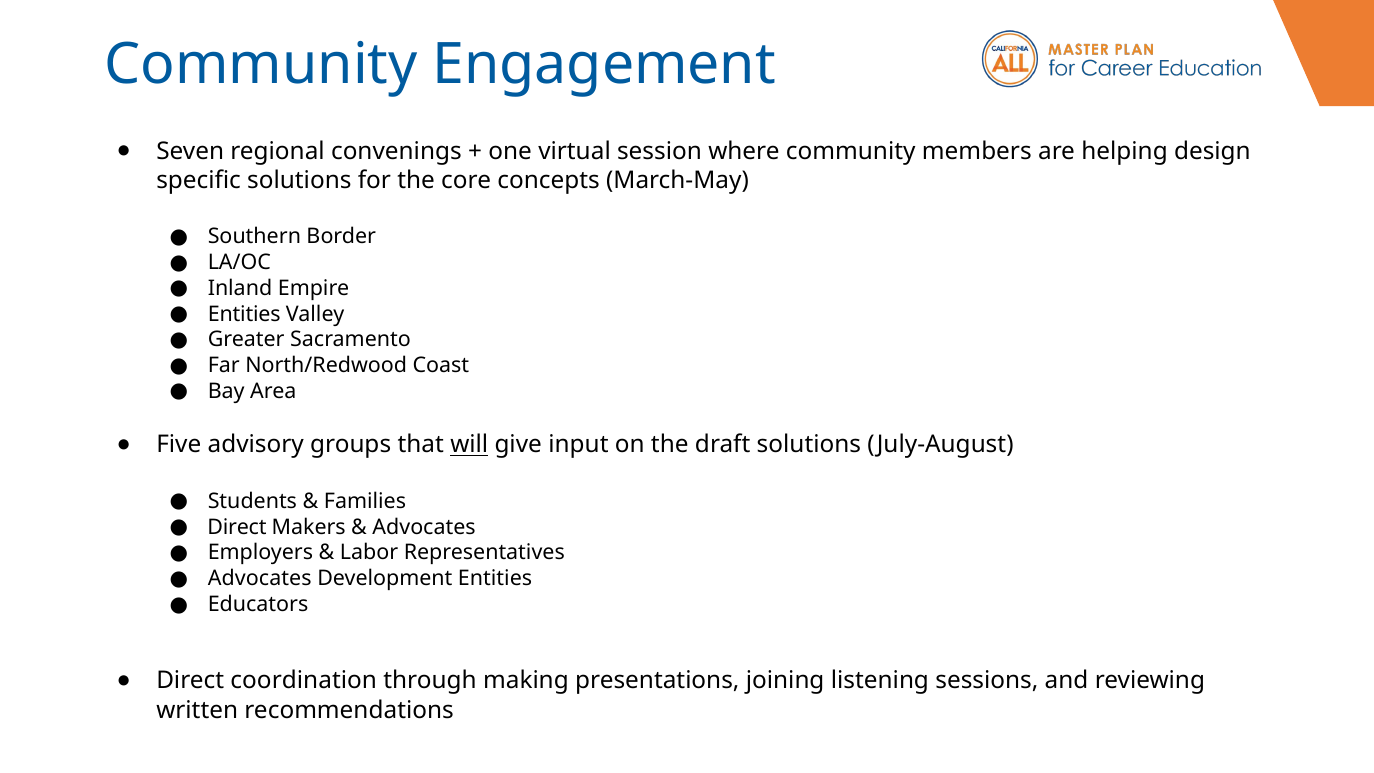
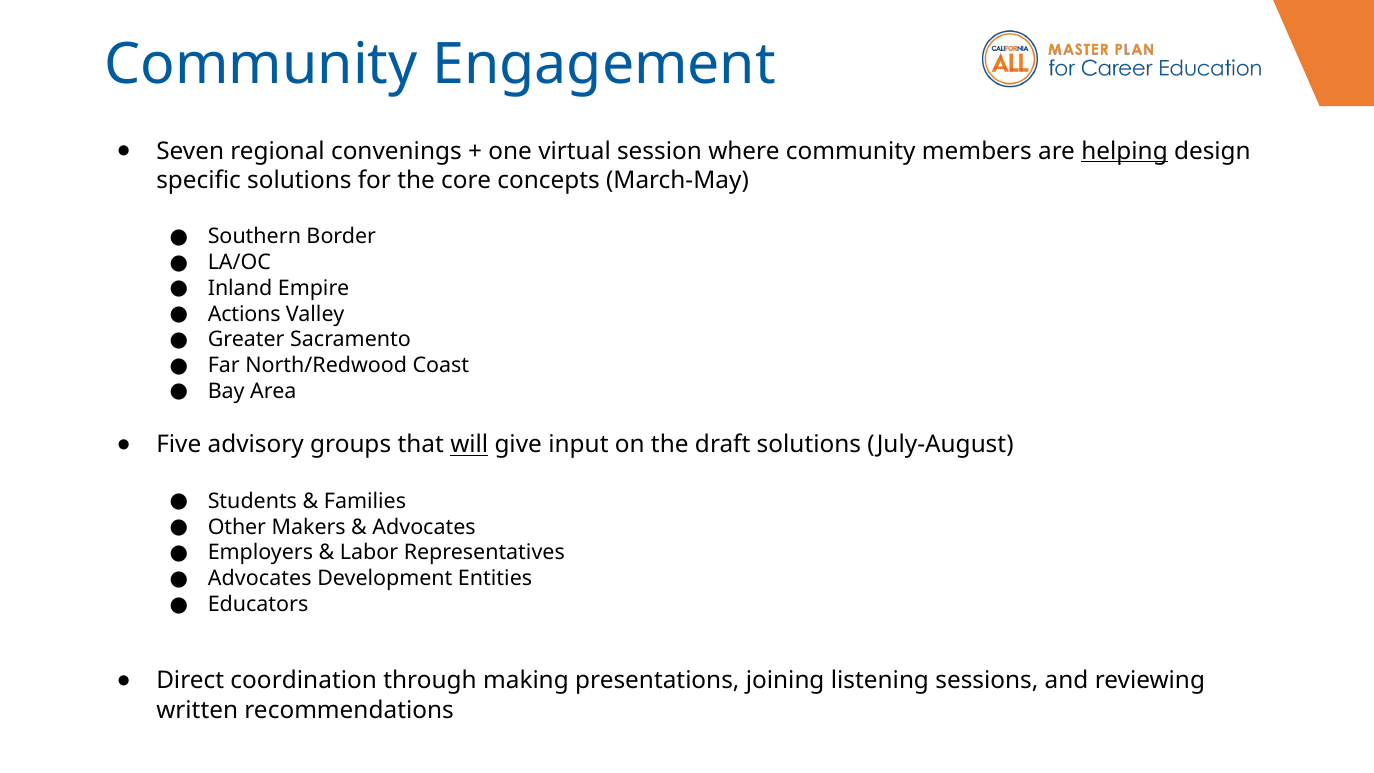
helping underline: none -> present (1124, 151)
Entities: Entities -> Actions (244, 314)
Direct: Direct -> Other (237, 527)
